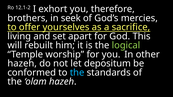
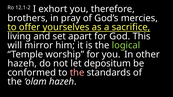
seek: seek -> pray (71, 18)
rebuilt: rebuilt -> mirror (39, 45)
the colour: light blue -> pink (77, 73)
